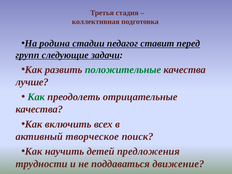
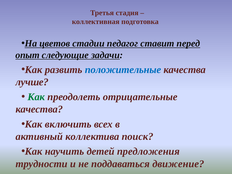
родина: родина -> цветов (55, 43)
групп: групп -> опыт (28, 55)
положительные colour: green -> blue (123, 70)
творческое: творческое -> коллектива (92, 137)
